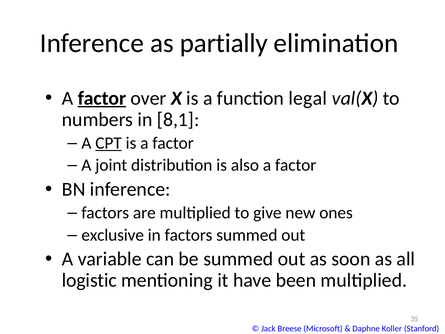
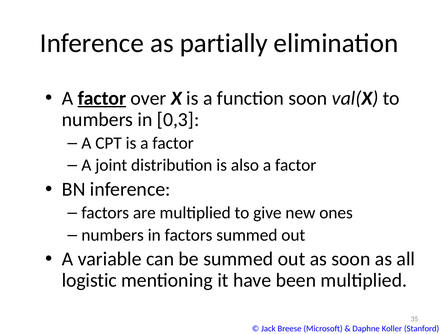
function legal: legal -> soon (308, 98)
8,1: 8,1 -> 0,3 (178, 119)
CPT underline: present -> none (109, 143)
exclusive: exclusive -> numbers (113, 235)
